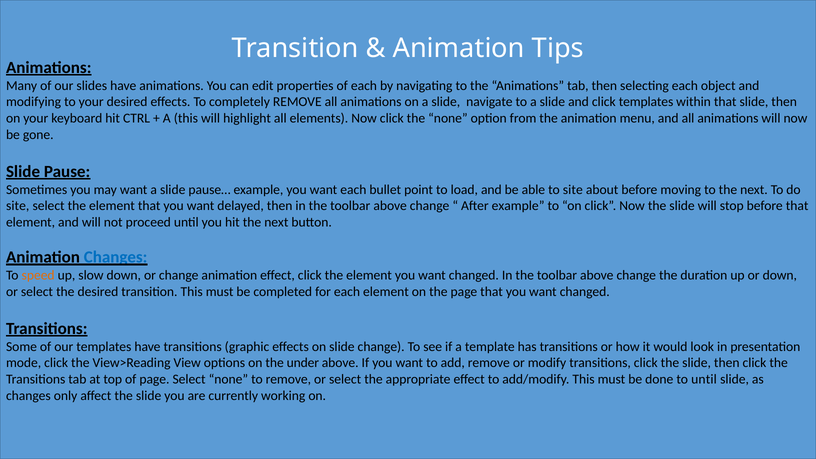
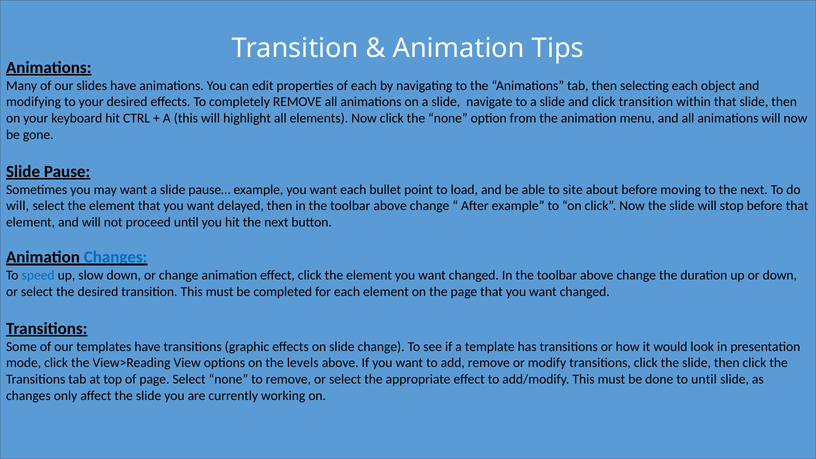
click templates: templates -> transition (646, 102)
site: site -> will (18, 206)
speed colour: orange -> blue (38, 275)
under: under -> levels (303, 363)
